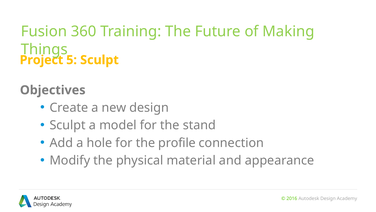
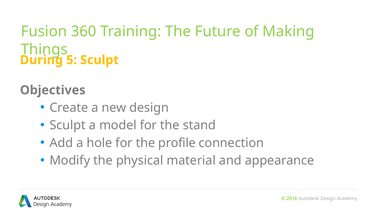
Project: Project -> During (41, 60)
